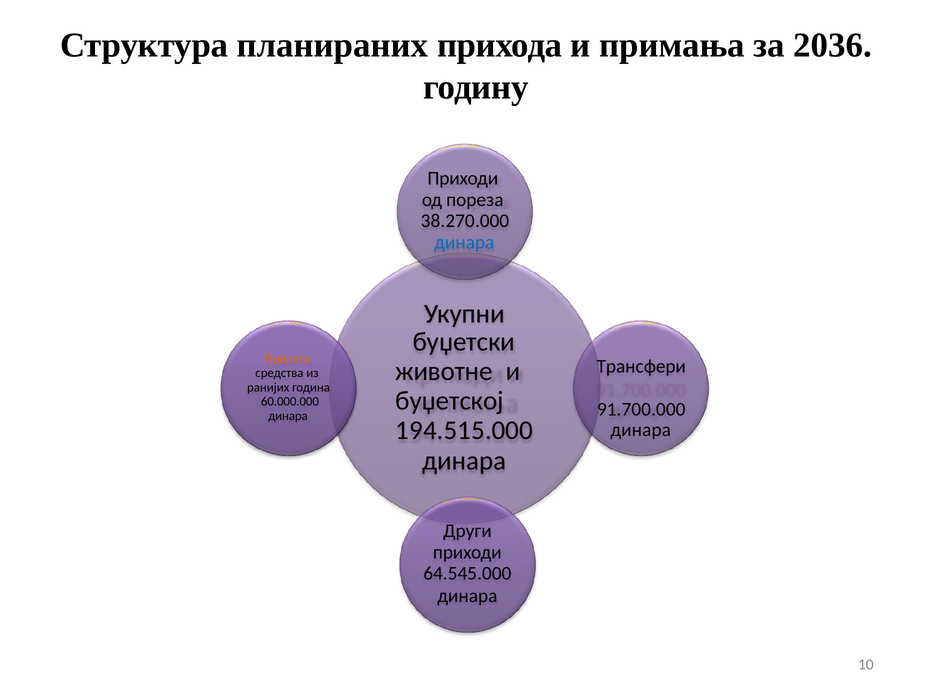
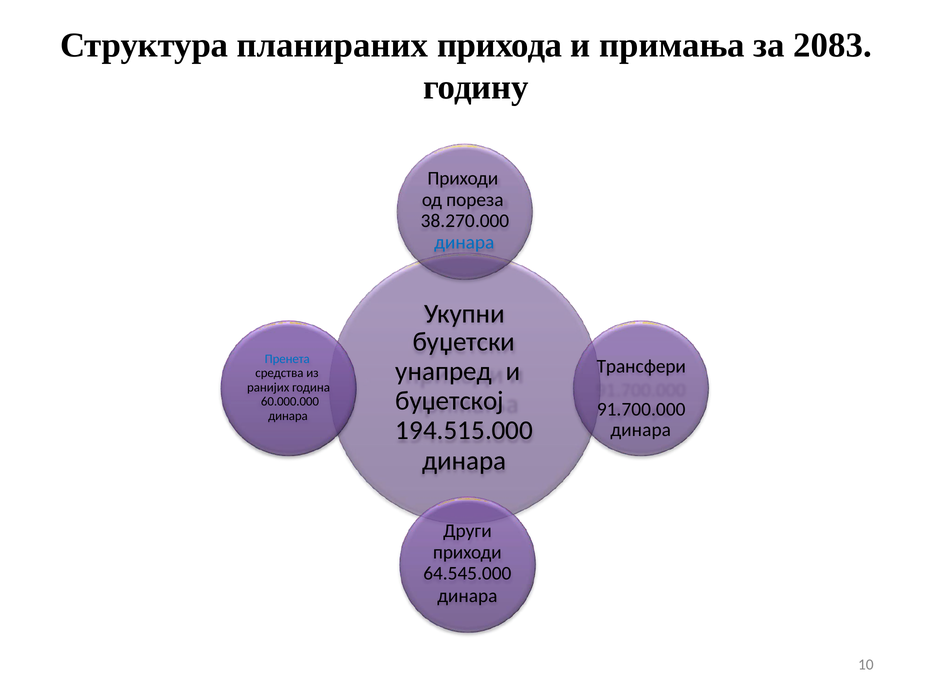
2036: 2036 -> 2083 (833, 45)
Пренета colour: orange -> blue (287, 359)
животне: животне -> унапред (444, 371)
